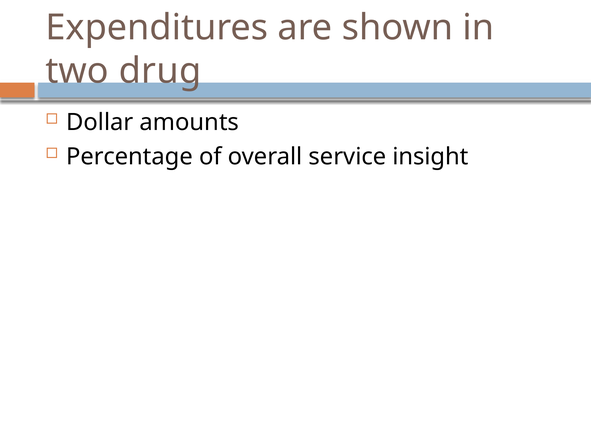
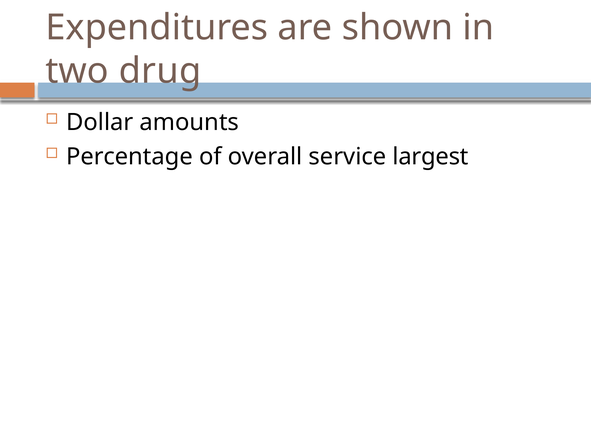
insight: insight -> largest (431, 157)
